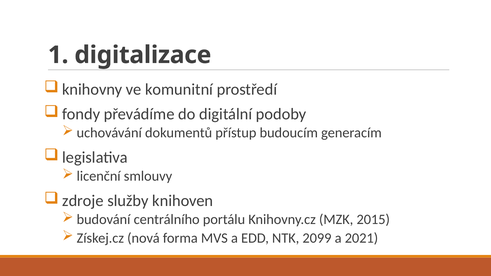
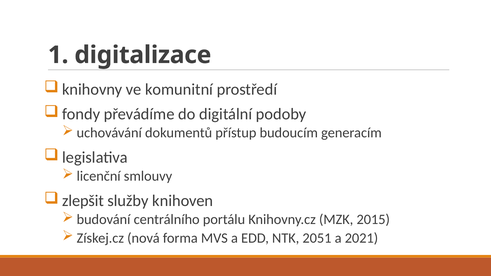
zdroje: zdroje -> zlepšit (83, 201)
2099: 2099 -> 2051 (317, 238)
